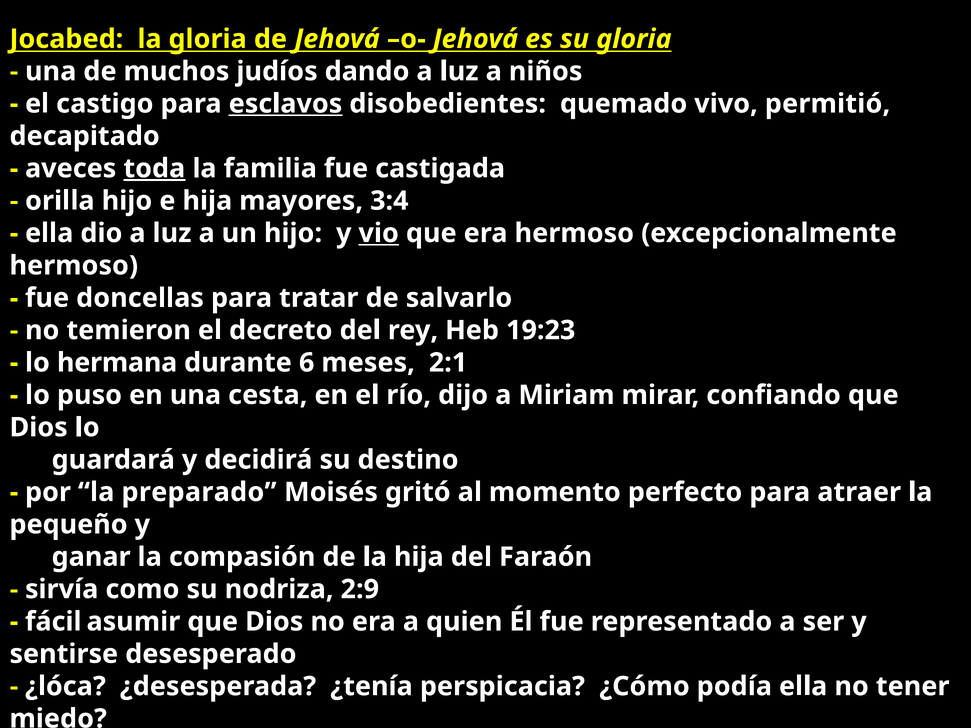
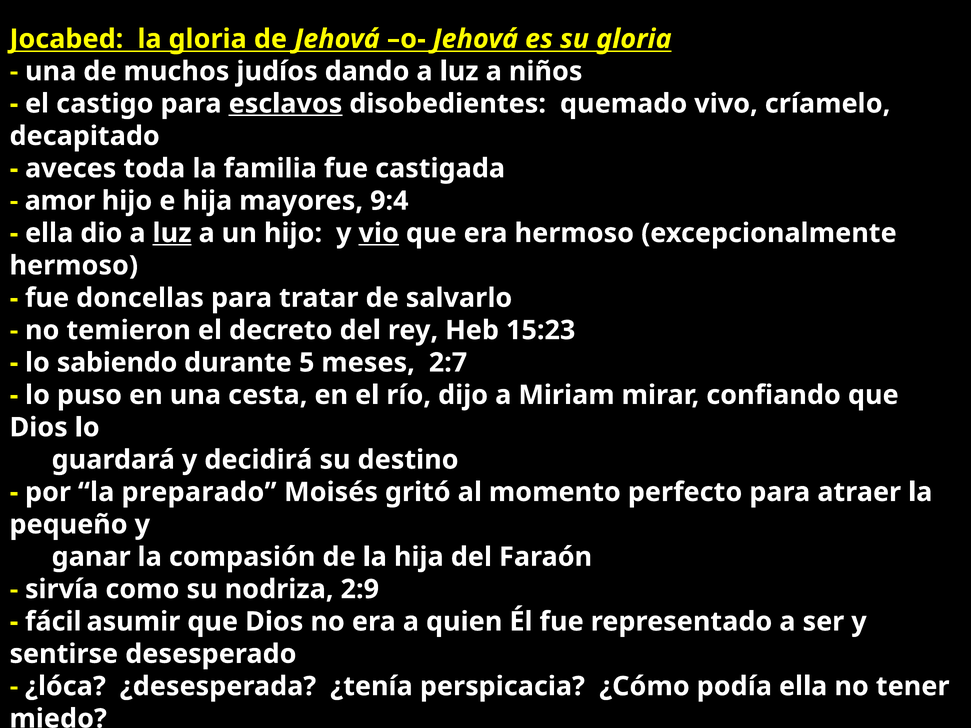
permitió: permitió -> críamelo (828, 104)
toda underline: present -> none (154, 169)
orilla: orilla -> amor (60, 201)
3:4: 3:4 -> 9:4 (389, 201)
luz underline: none -> present (172, 233)
19:23: 19:23 -> 15:23 (541, 330)
hermana: hermana -> sabiendo (117, 363)
6: 6 -> 5 (307, 363)
2:1: 2:1 -> 2:7 (448, 363)
